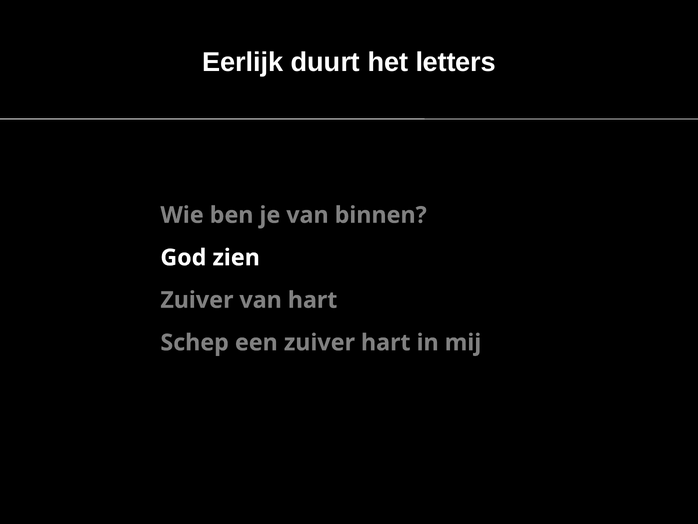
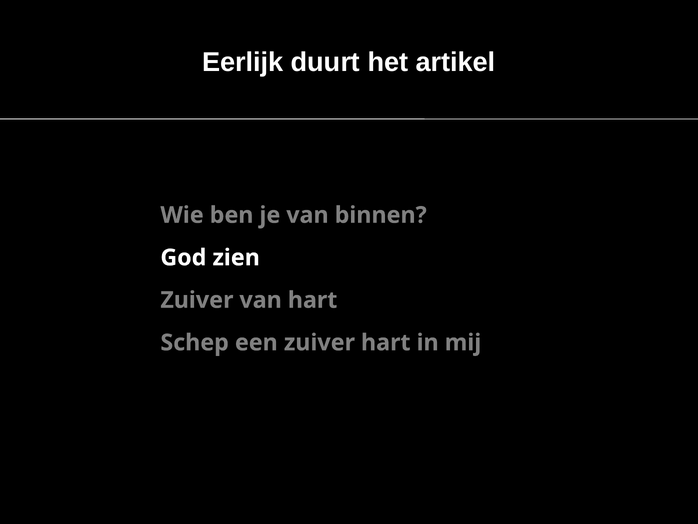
letters: letters -> artikel (456, 62)
